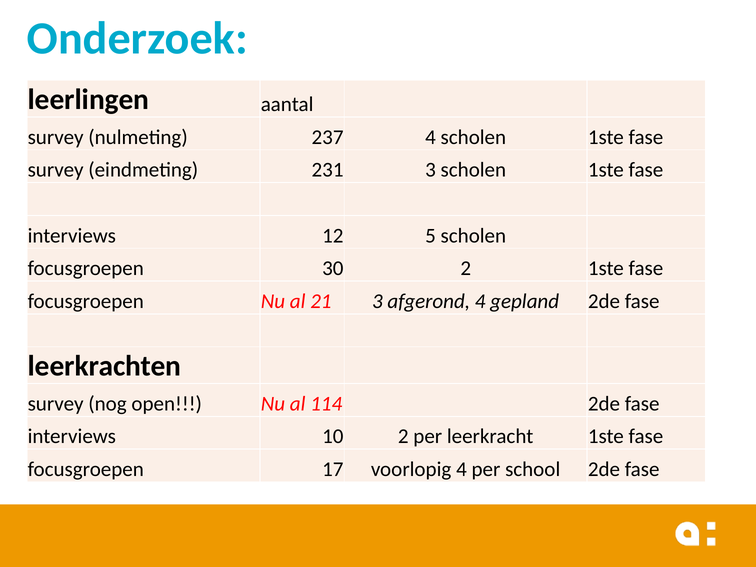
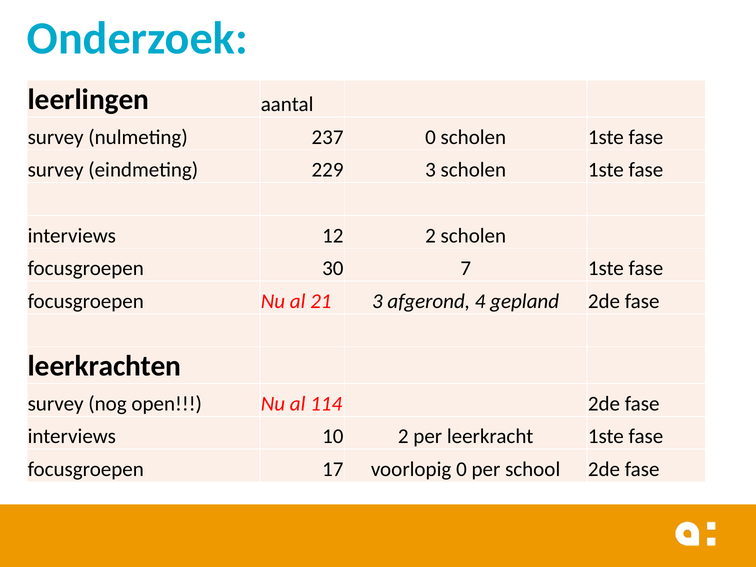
237 4: 4 -> 0 (430, 137)
231: 231 -> 229 (328, 170)
12 5: 5 -> 2 (430, 236)
30 2: 2 -> 7 (466, 268)
voorlopig 4: 4 -> 0 (461, 469)
